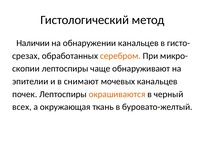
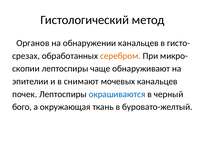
Наличии: Наличии -> Органов (33, 43)
окрашиваются colour: orange -> blue (117, 94)
всех: всех -> бого (22, 107)
